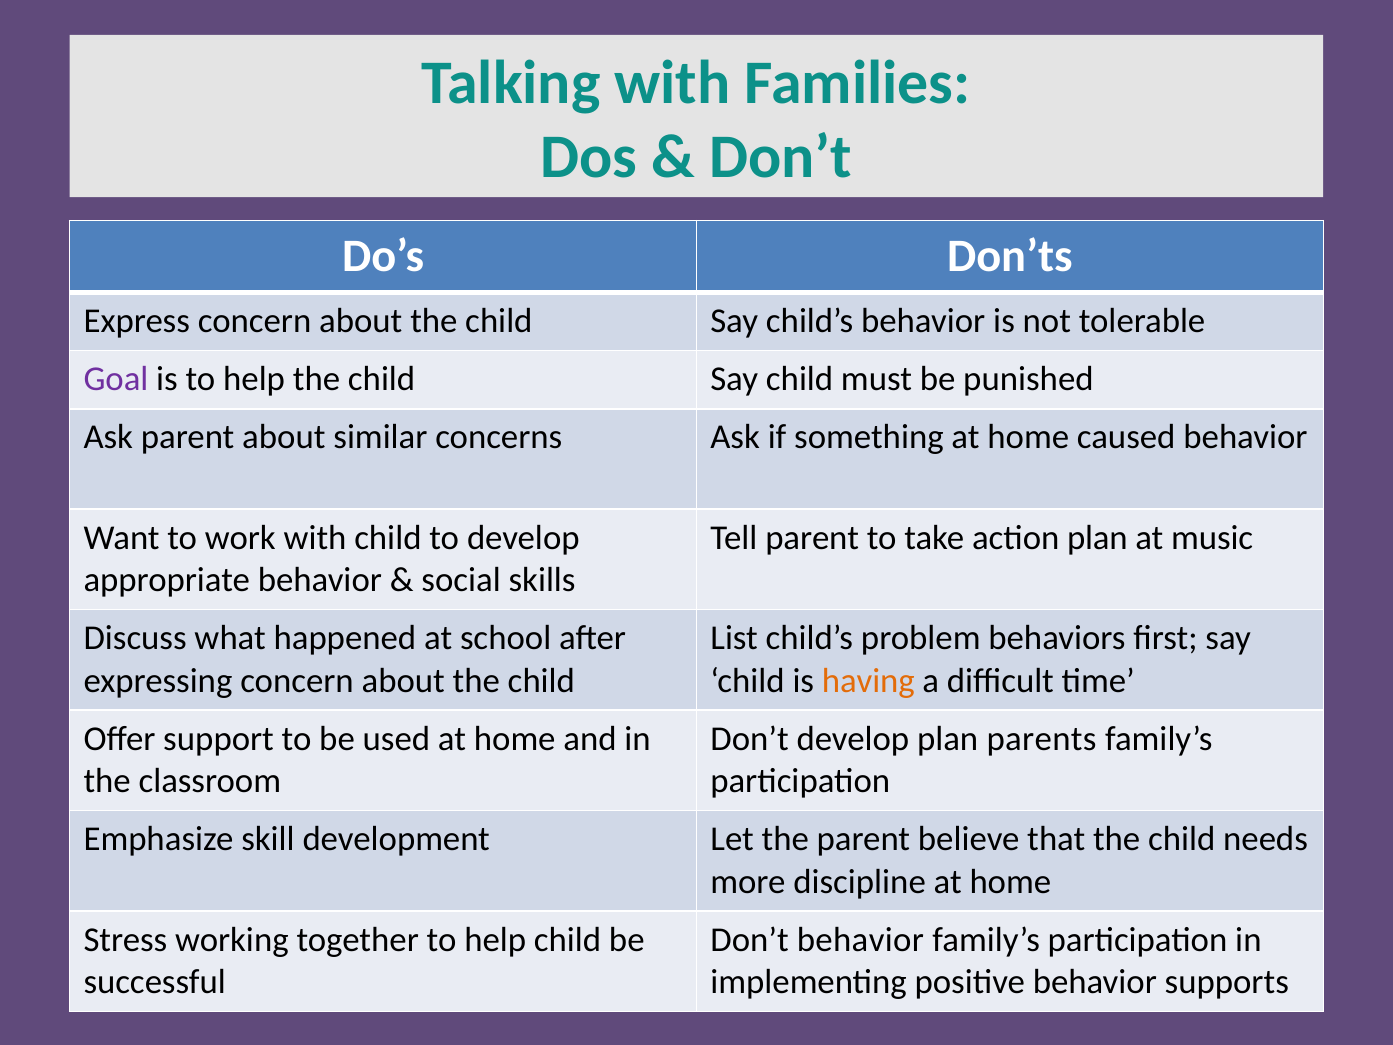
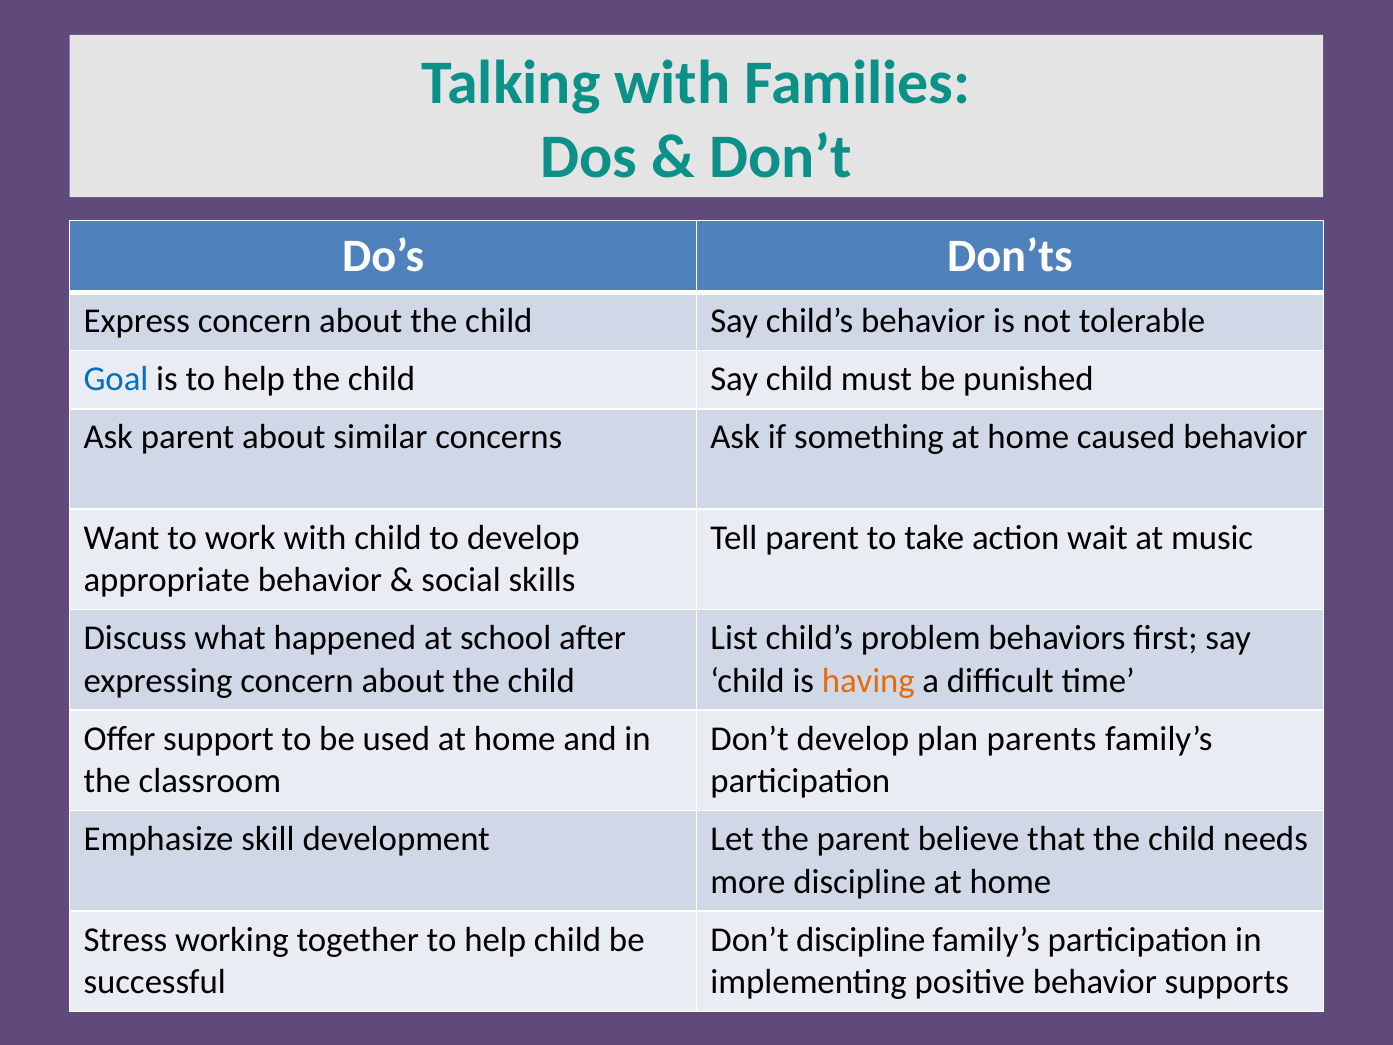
Goal colour: purple -> blue (116, 379)
action plan: plan -> wait (1097, 538)
Don’t behavior: behavior -> discipline (861, 939)
